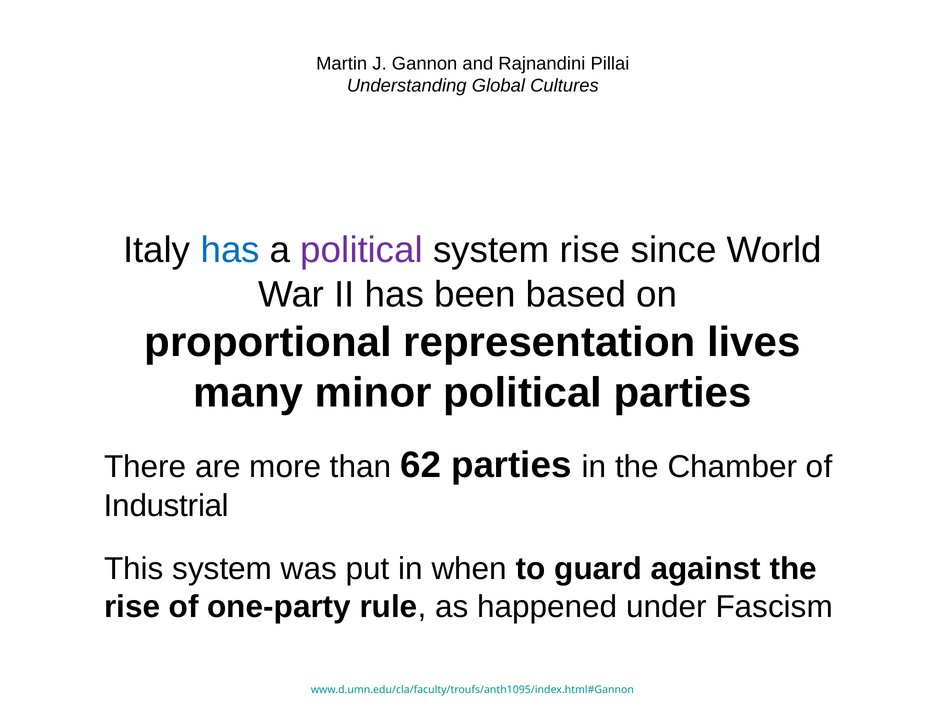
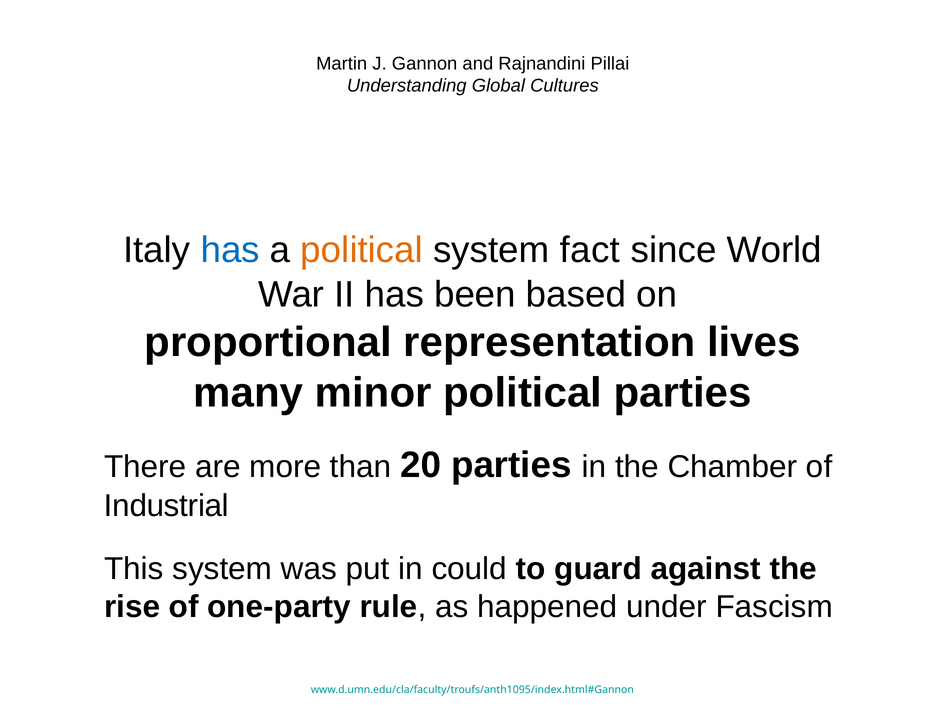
political colour: purple -> orange (362, 250)
system rise: rise -> fact (590, 250)
62: 62 -> 20 (421, 465)
when: when -> could (469, 568)
